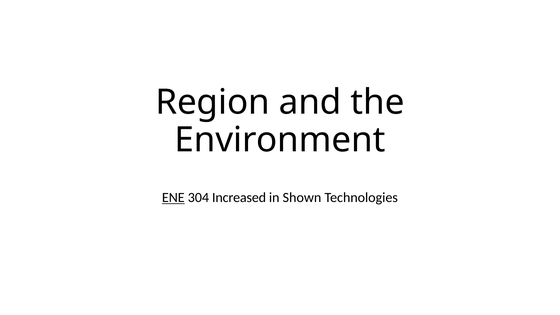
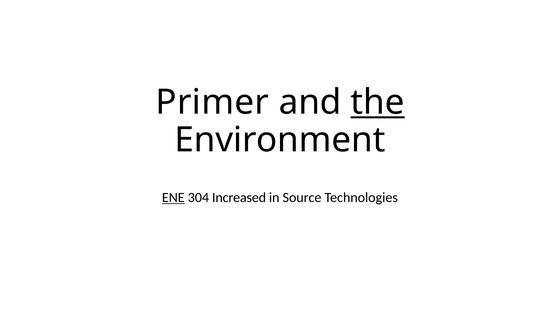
Region: Region -> Primer (212, 102)
the underline: none -> present (378, 102)
Shown: Shown -> Source (302, 198)
